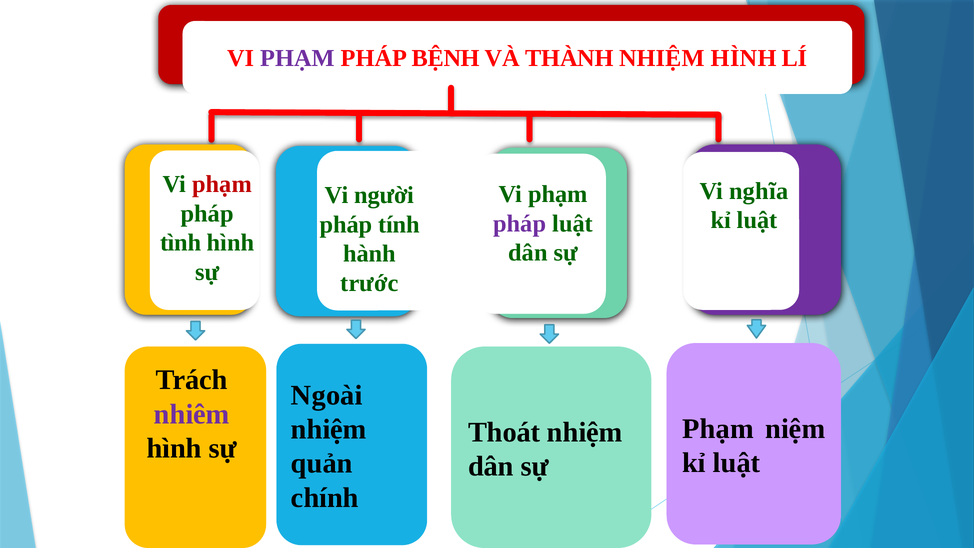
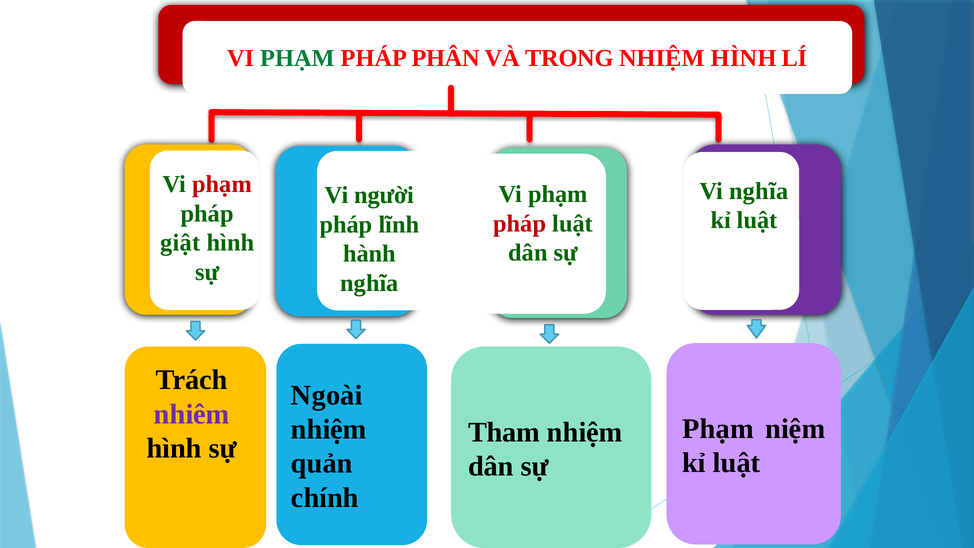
PHẠM colour: purple -> green (298, 58)
BỆNH: BỆNH -> PHÂN (446, 58)
THÀNH: THÀNH -> TRONG (570, 58)
pháp colour: purple -> red (520, 223)
tính: tính -> lĩnh (399, 225)
tình: tình -> giật (180, 243)
trước: trước -> nghĩa (369, 283)
Thoát: Thoát -> Tham (504, 432)
